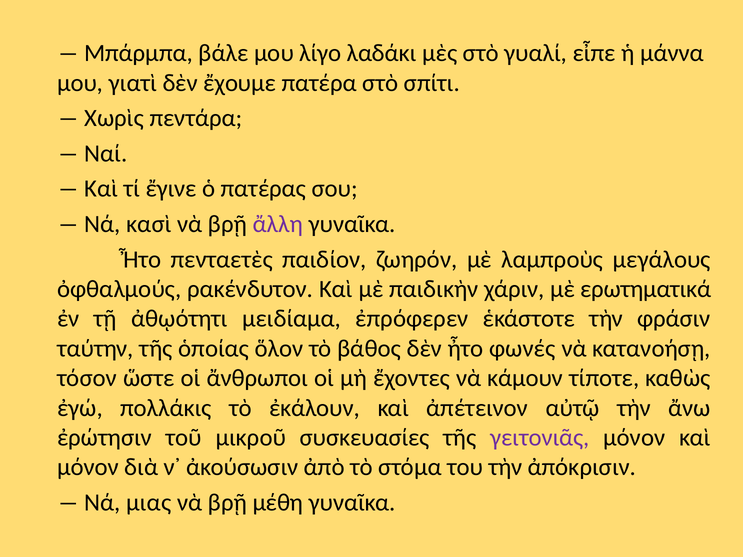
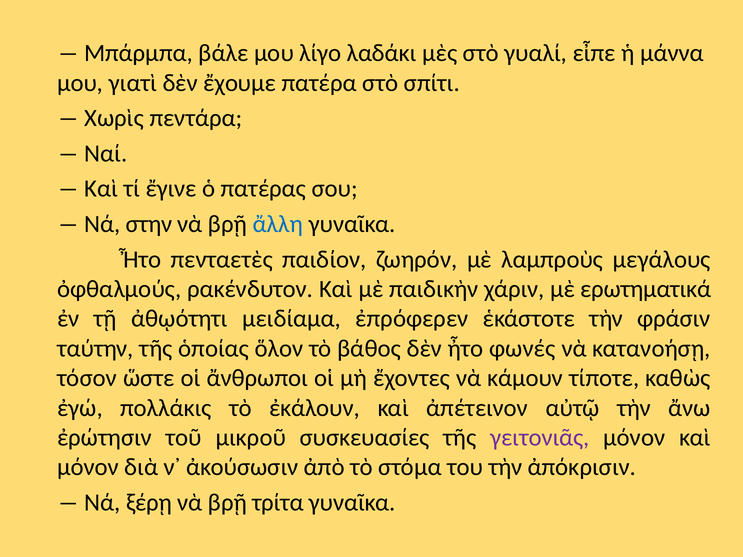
κασὶ: κασὶ -> στην (149, 224)
ἄλλη colour: purple -> blue (278, 224)
μιας: μιας -> ξέρῃ (149, 503)
μέθη: μέθη -> τρίτα (278, 503)
